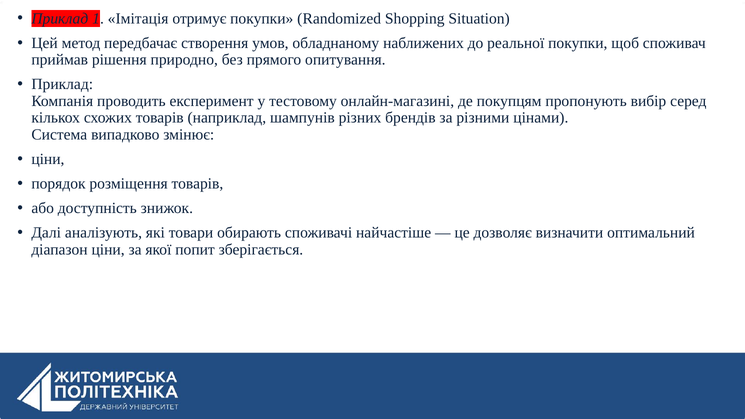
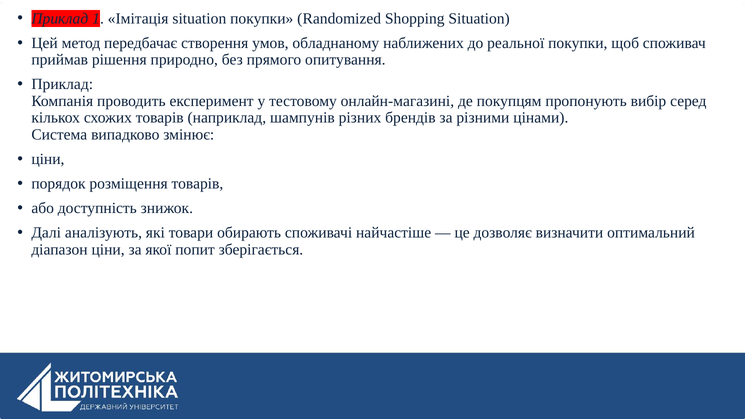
Імітація отримує: отримує -> situation (199, 19)
